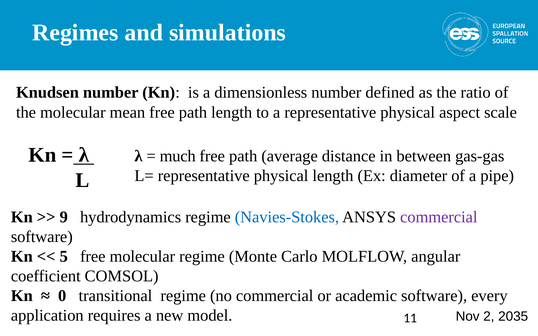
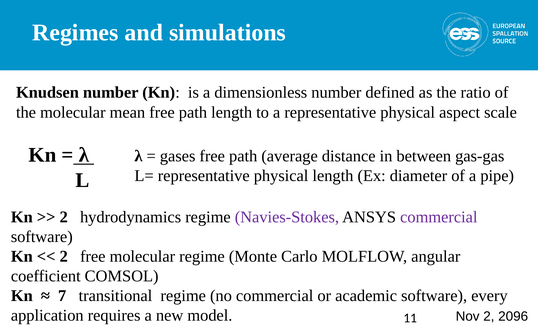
much: much -> gases (178, 156)
9: 9 -> 2 (64, 217)
Navies-Stokes colour: blue -> purple (287, 217)
5: 5 -> 2 (64, 257)
0: 0 -> 7 (62, 296)
2035: 2035 -> 2096 (513, 317)
